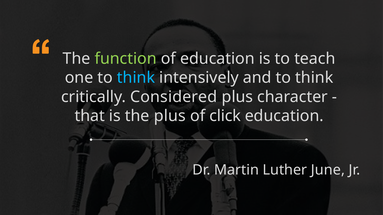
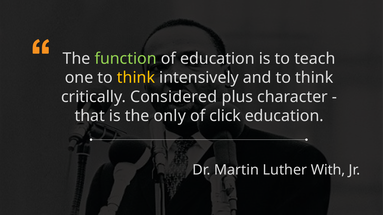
think colour: light blue -> yellow (136, 78)
the plus: plus -> only (170, 116)
June: June -> With (328, 170)
